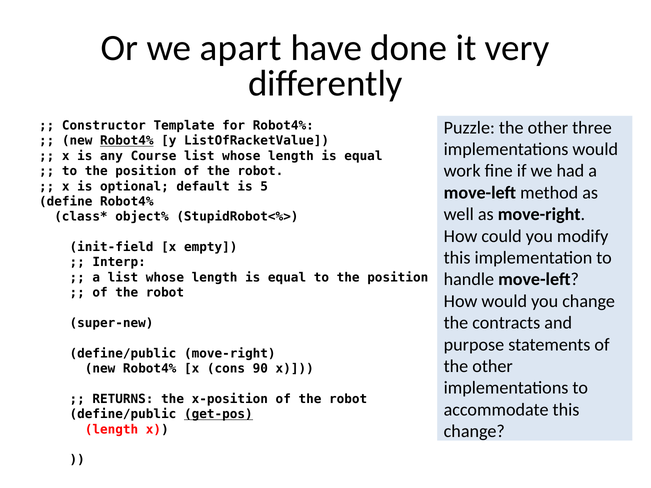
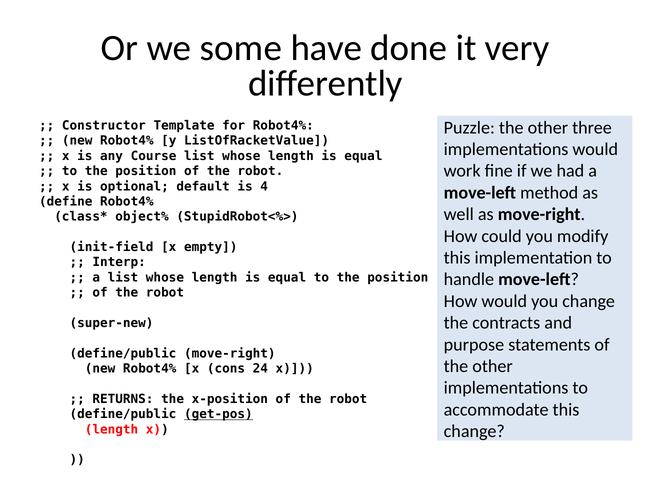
apart: apart -> some (241, 48)
Robot4% underline: present -> none (127, 141)
5: 5 -> 4 (264, 186)
90: 90 -> 24 (260, 369)
